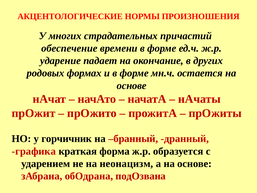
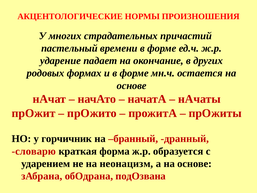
обеспечение: обеспечение -> пастельный (69, 48)
графика: графика -> словарю (34, 151)
